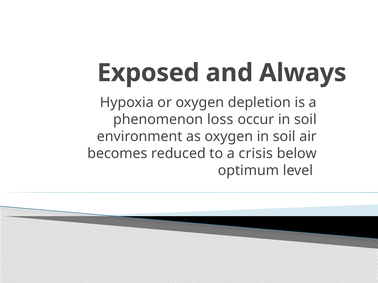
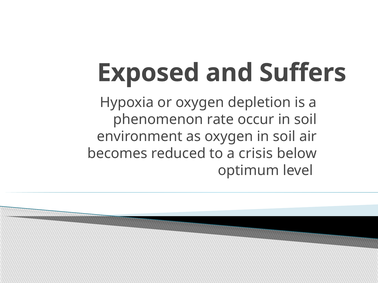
Always: Always -> Suffers (303, 73)
loss: loss -> rate (220, 120)
